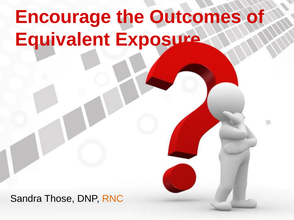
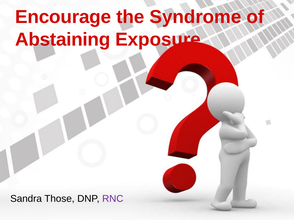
Outcomes: Outcomes -> Syndrome (195, 17)
Equivalent: Equivalent -> Abstaining (63, 40)
RNC colour: orange -> purple (113, 199)
